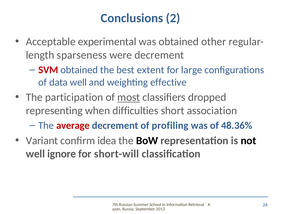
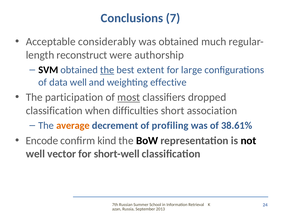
2: 2 -> 7 (173, 18)
experimental: experimental -> considerably (107, 42)
other: other -> much (214, 42)
sparseness: sparseness -> reconstruct (82, 55)
were decrement: decrement -> authorship (159, 55)
SVM colour: red -> black (48, 70)
the underline: none -> present (107, 70)
representing: representing -> classification (54, 110)
average colour: red -> orange (73, 125)
48.36%: 48.36% -> 38.61% (237, 125)
Variant: Variant -> Encode (42, 140)
idea: idea -> kind (107, 140)
ignore: ignore -> vector (62, 154)
short-will: short-will -> short-well (117, 154)
